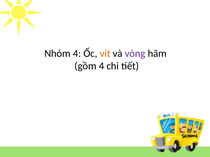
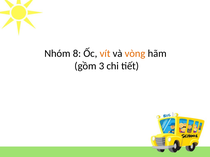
Nhóm 4: 4 -> 8 (77, 54)
vòng colour: purple -> orange (135, 54)
gồm 4: 4 -> 3 (102, 66)
